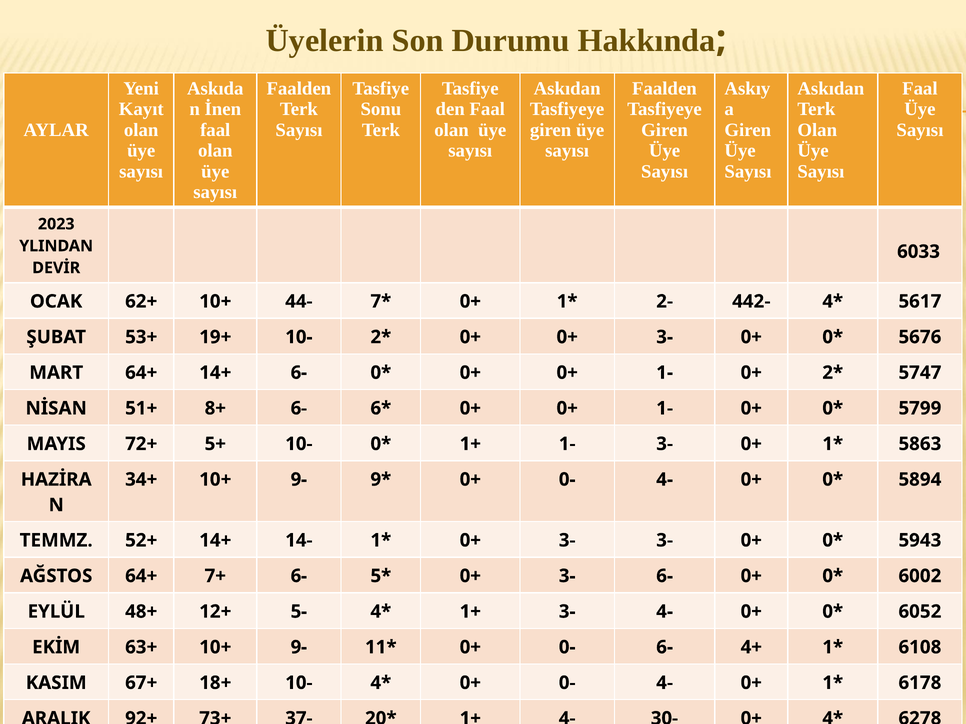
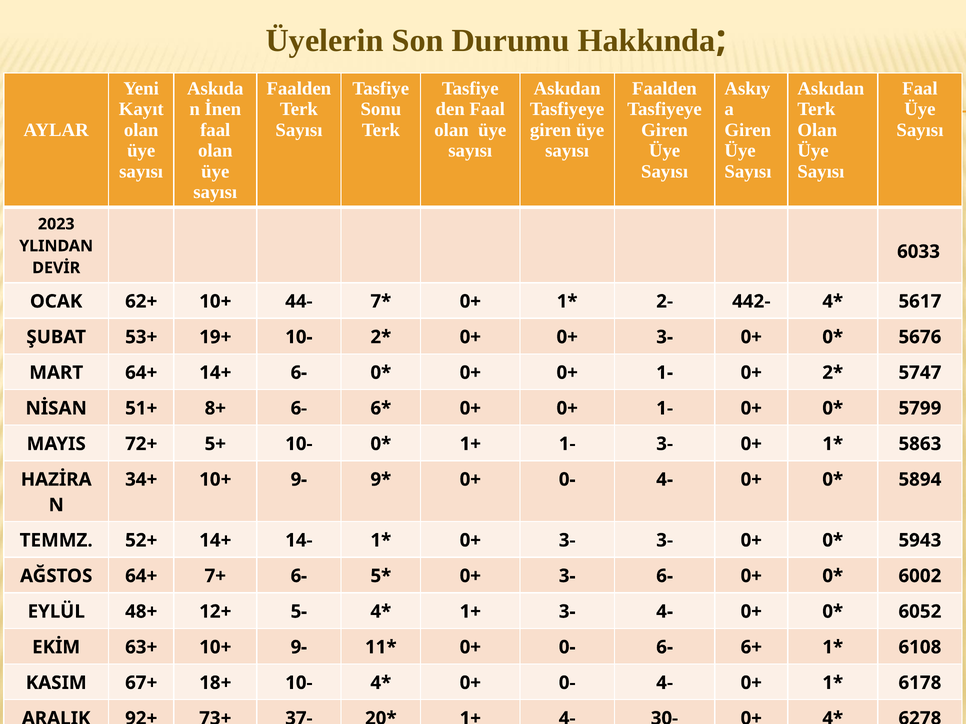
4+: 4+ -> 6+ (751, 648)
